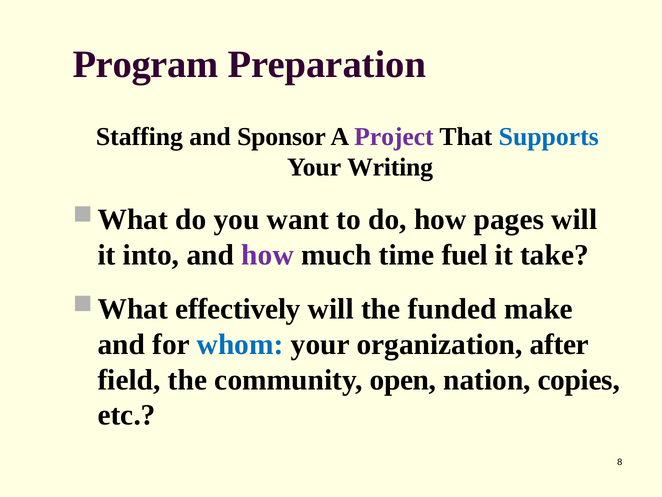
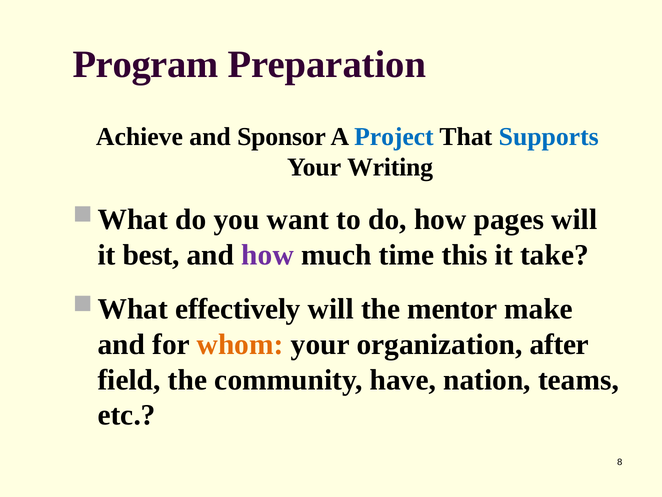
Staffing: Staffing -> Achieve (139, 136)
Project colour: purple -> blue (394, 136)
into: into -> best (151, 255)
fuel: fuel -> this (465, 255)
funded: funded -> mentor (452, 309)
whom colour: blue -> orange (240, 344)
open: open -> have (403, 380)
copies: copies -> teams (579, 380)
